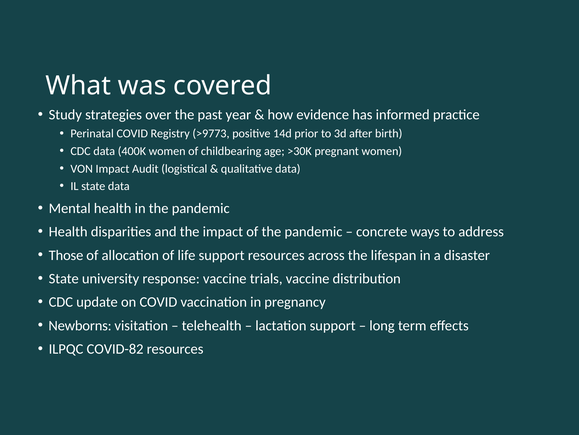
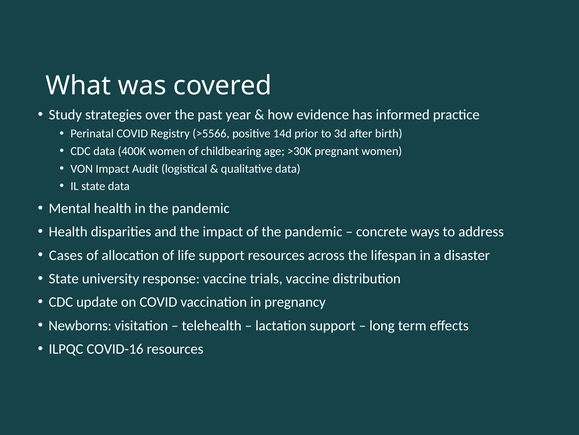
>9773: >9773 -> >5566 (211, 133)
Those: Those -> Cases (66, 255)
COVID-82: COVID-82 -> COVID-16 (115, 348)
